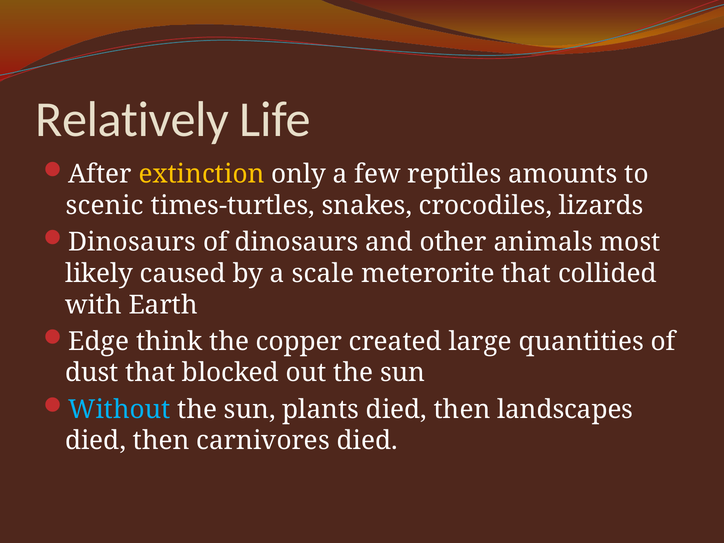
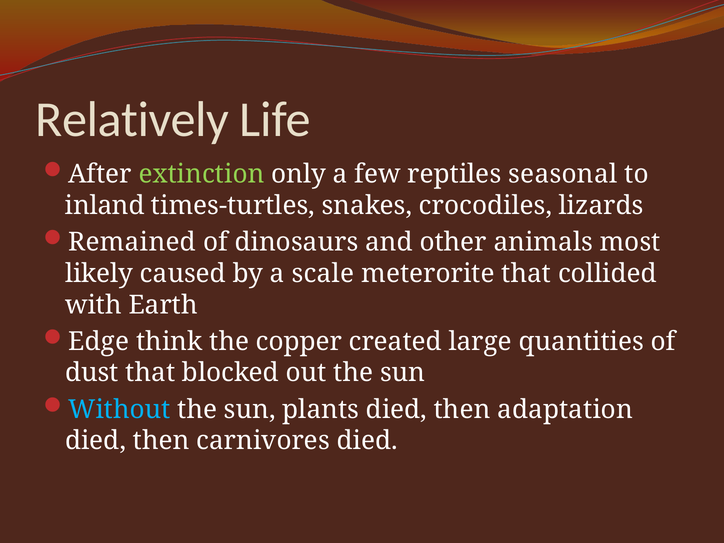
extinction colour: yellow -> light green (202, 174)
amounts: amounts -> seasonal (563, 174)
scenic: scenic -> inland (105, 206)
Dinosaurs: Dinosaurs -> Remained (132, 242)
landscapes: landscapes -> adaptation (565, 409)
